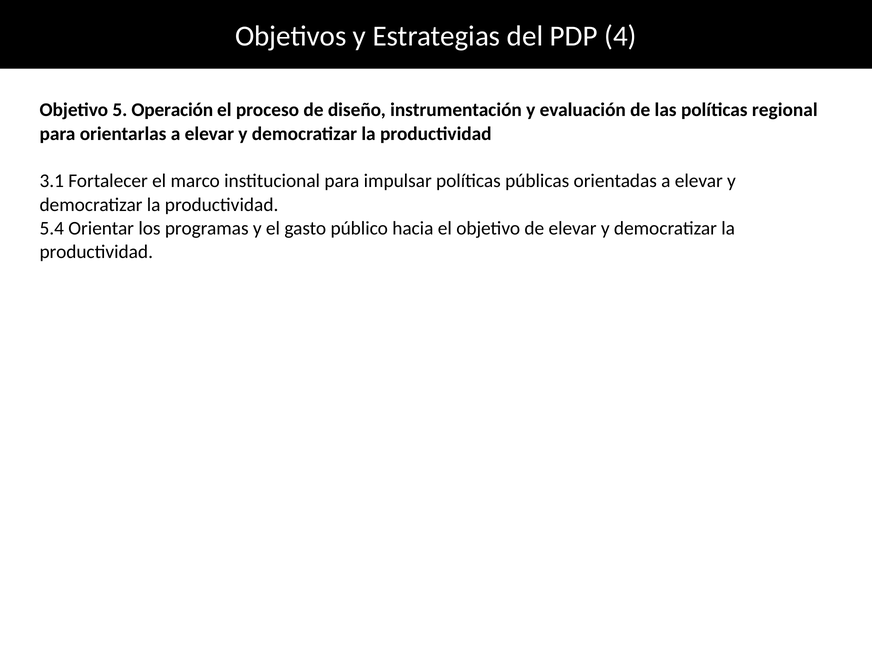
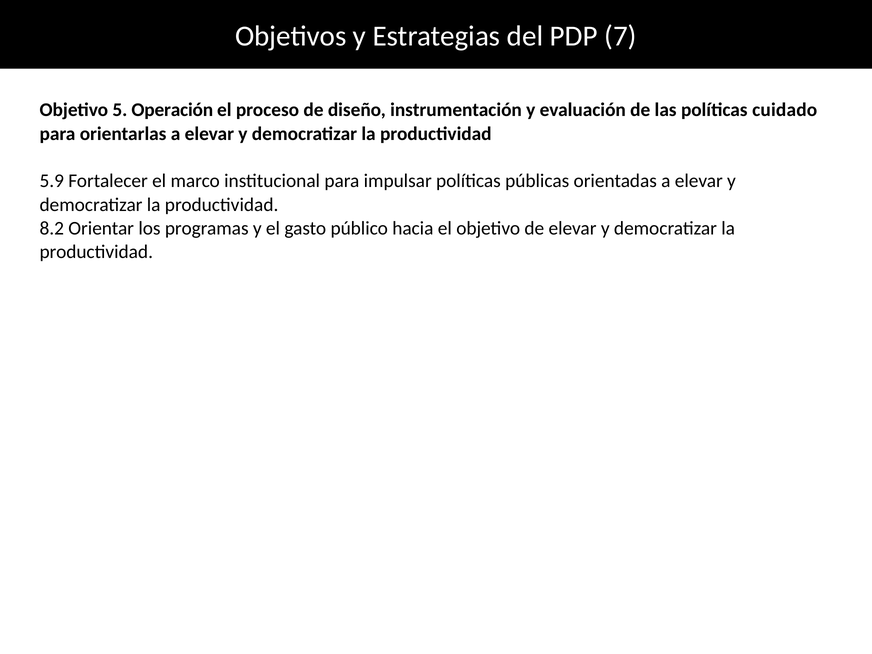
4: 4 -> 7 (620, 36)
regional: regional -> cuidado (785, 110)
3.1: 3.1 -> 5.9 (52, 181)
5.4: 5.4 -> 8.2 (52, 228)
